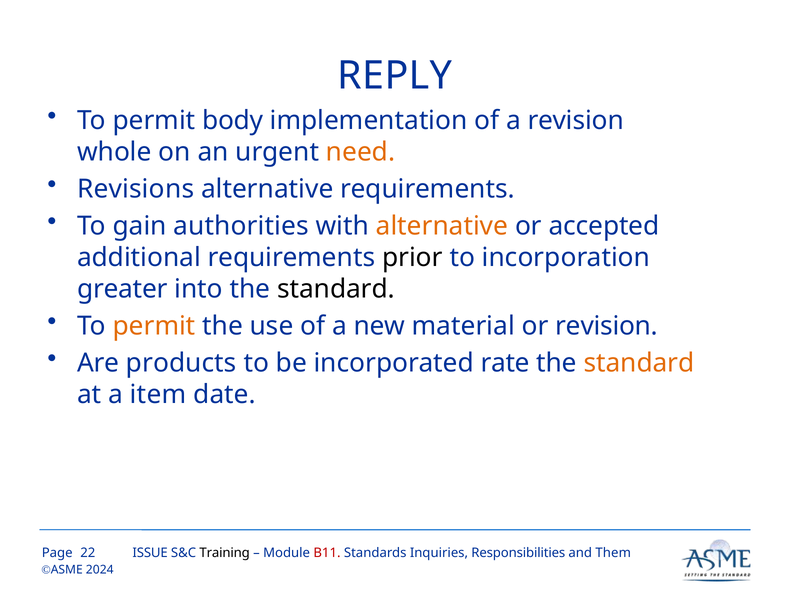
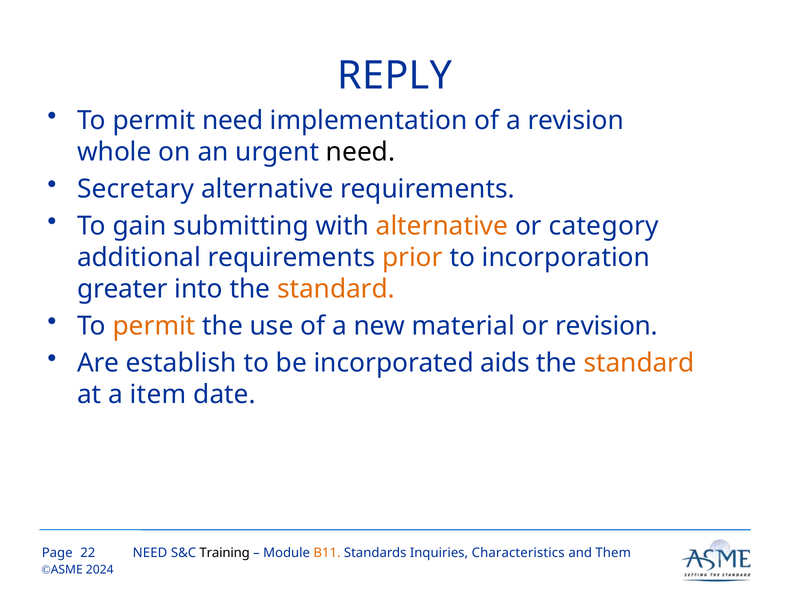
permit body: body -> need (233, 120)
need colour: orange -> black (360, 152)
Revisions: Revisions -> Secretary (136, 189)
authorities: authorities -> submitting (241, 226)
accepted: accepted -> category (604, 226)
prior colour: black -> orange (412, 257)
standard colour: black -> orange (336, 289)
products: products -> establish (181, 363)
rate: rate -> aids (505, 363)
ISSUE: ISSUE -> NEED (150, 552)
B11 colour: red -> orange (327, 552)
Responsibilities: Responsibilities -> Characteristics (518, 552)
